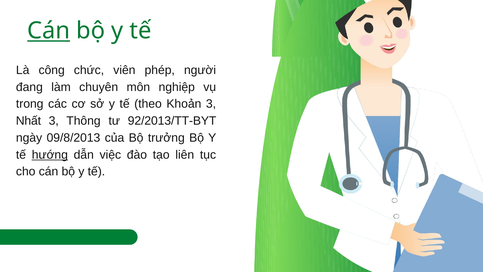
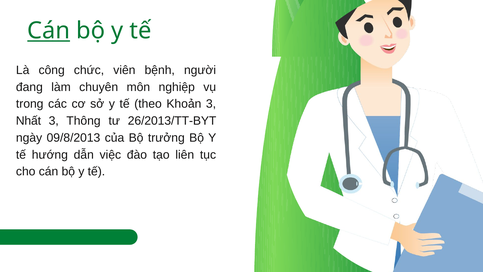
phép: phép -> bệnh (160, 70)
92/2013/TT-BYT: 92/2013/TT-BYT -> 26/2013/TT-BYT (172, 121)
hướng underline: present -> none (50, 155)
